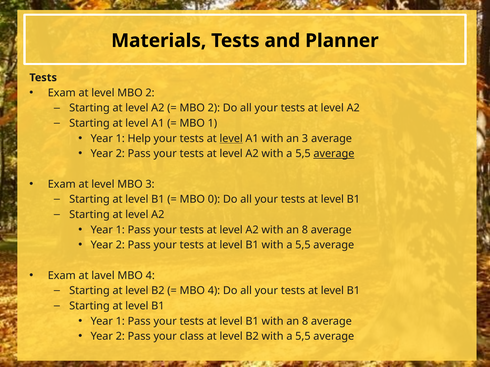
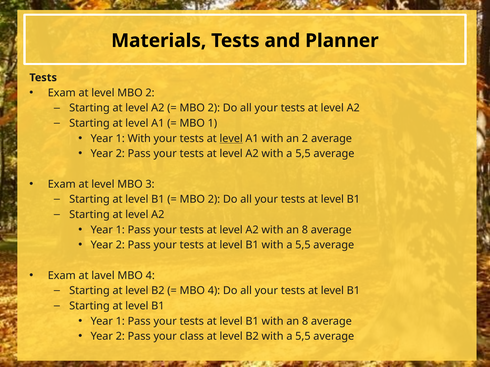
1 Help: Help -> With (139, 139)
an 3: 3 -> 2 (305, 139)
average underline: present -> none (334, 154)
0: 0 -> 2 (214, 200)
